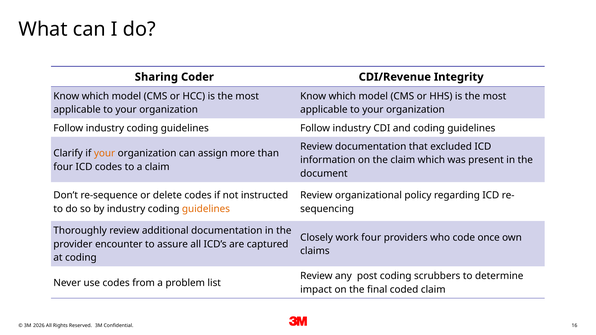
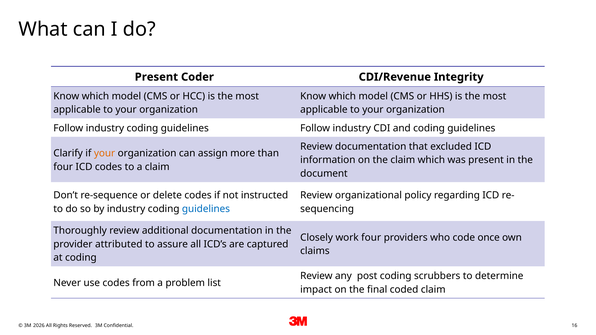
Sharing: Sharing -> Present (156, 77)
guidelines colour: orange -> blue (206, 209)
encounter: encounter -> attributed (119, 244)
